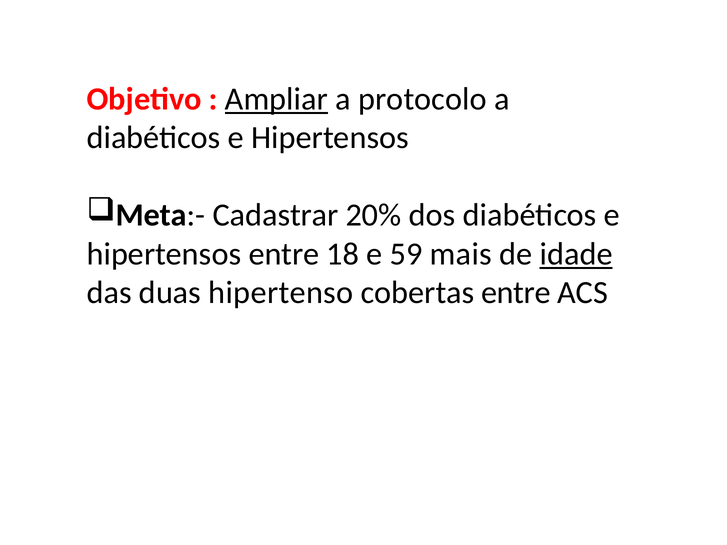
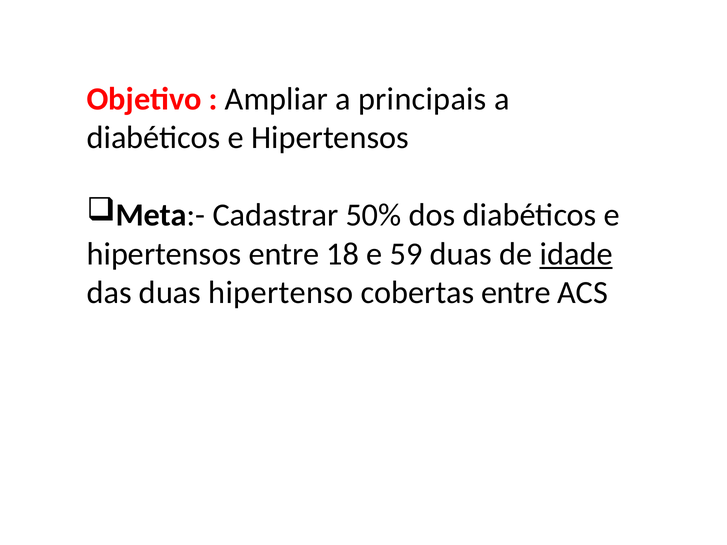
Ampliar underline: present -> none (277, 99)
protocolo: protocolo -> principais (422, 99)
20%: 20% -> 50% (373, 215)
59 mais: mais -> duas (461, 254)
